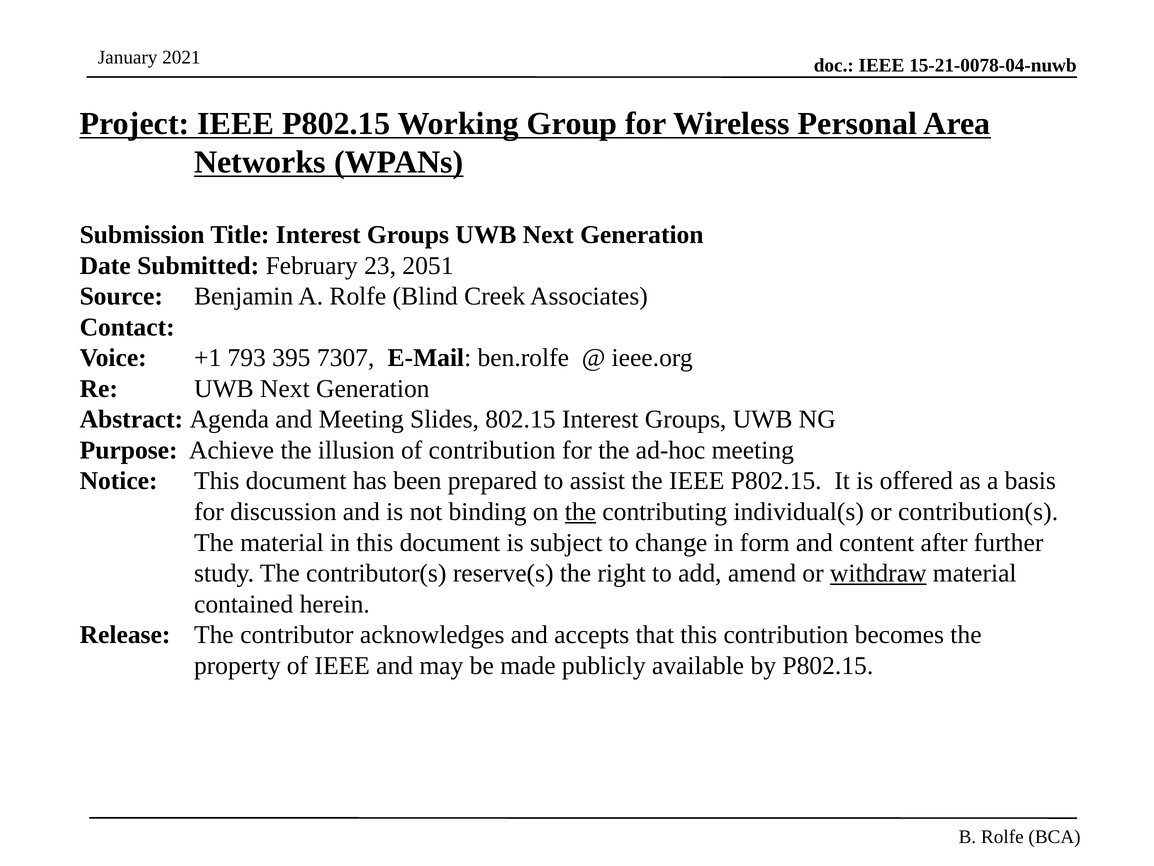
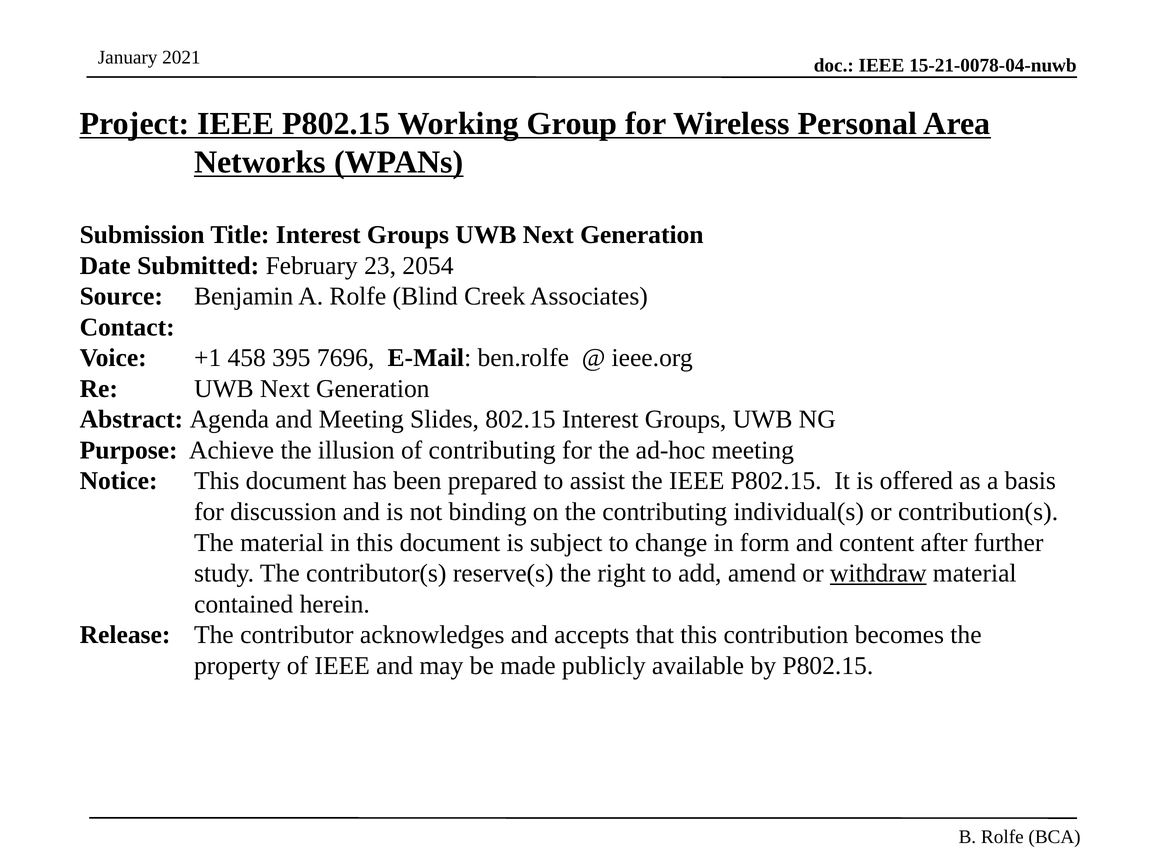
2051: 2051 -> 2054 (428, 265)
793: 793 -> 458 (247, 358)
7307: 7307 -> 7696 (346, 358)
of contribution: contribution -> contributing (492, 450)
the underline: present -> none (580, 511)
